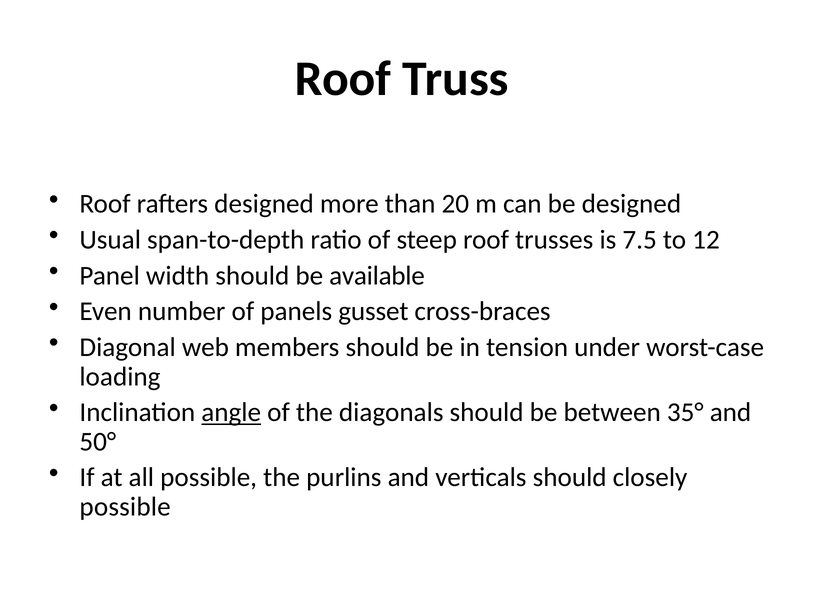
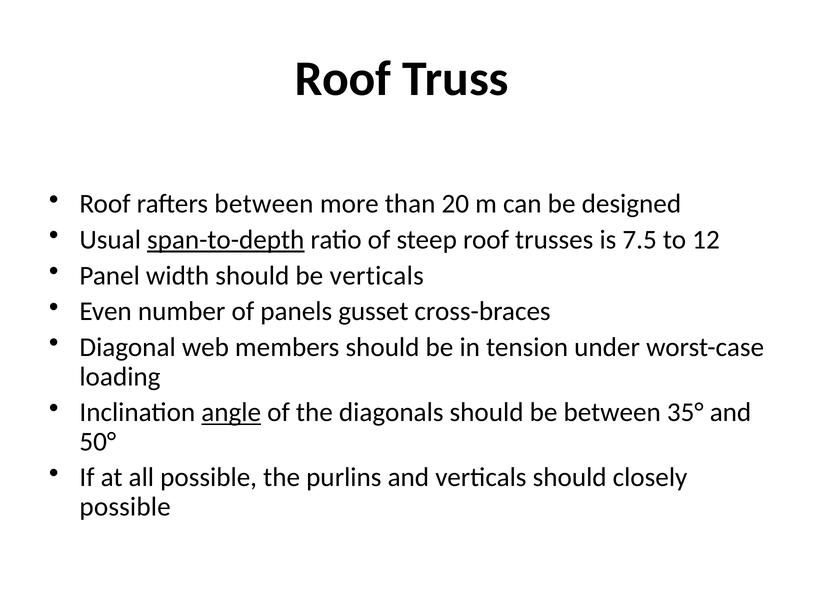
rafters designed: designed -> between (264, 204)
span-to-depth underline: none -> present (226, 240)
be available: available -> verticals (377, 276)
